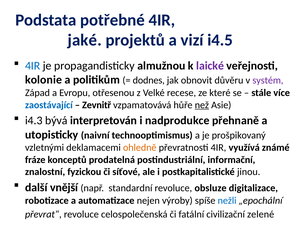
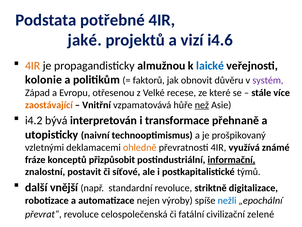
i4.5: i4.5 -> i4.6 (220, 40)
4IR colour: blue -> orange (33, 66)
laické colour: purple -> blue (210, 66)
dodnes: dodnes -> faktorů (149, 80)
zaostávající colour: blue -> orange (49, 105)
Zevnitř: Zevnitř -> Vnitřní (97, 105)
i4.3: i4.3 -> i4.2 (34, 120)
nadprodukce: nadprodukce -> transformace (177, 120)
prodatelná: prodatelná -> přizpůsobit (112, 159)
informační underline: none -> present (231, 159)
fyzickou: fyzickou -> postavit (84, 172)
jinou: jinou -> týmů (249, 172)
obsluze: obsluze -> striktně (211, 188)
